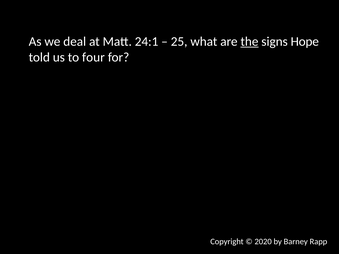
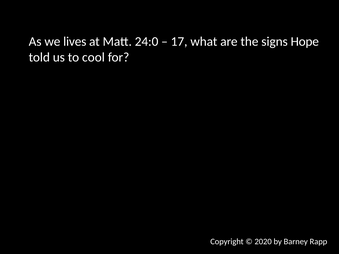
deal: deal -> lives (75, 42)
24:1: 24:1 -> 24:0 (147, 42)
25: 25 -> 17 (179, 42)
the underline: present -> none (249, 42)
four: four -> cool (93, 57)
